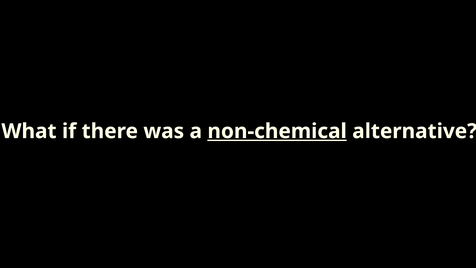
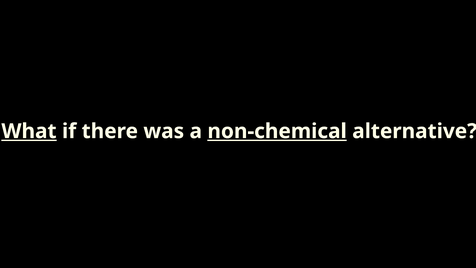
What underline: none -> present (29, 131)
